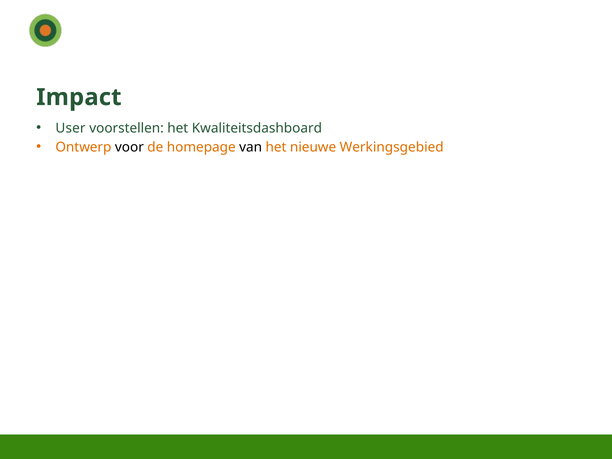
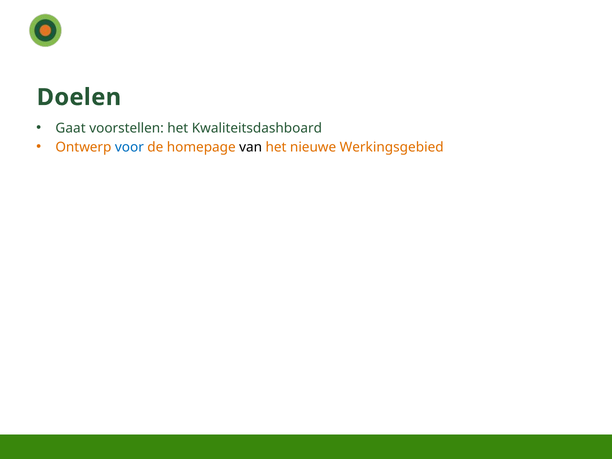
Impact: Impact -> Doelen (79, 97)
User: User -> Gaat (71, 128)
voor colour: black -> blue (129, 147)
